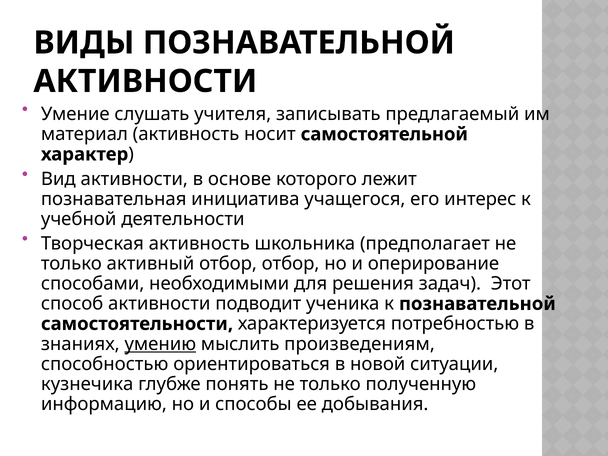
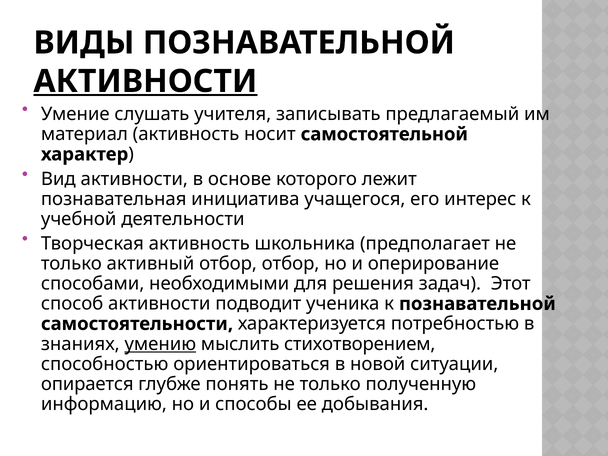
АКТИВНОСТИ underline: none -> present (145, 81)
произведениям: произведениям -> стихотворением (360, 344)
кузнечика: кузнечика -> опирается (87, 384)
